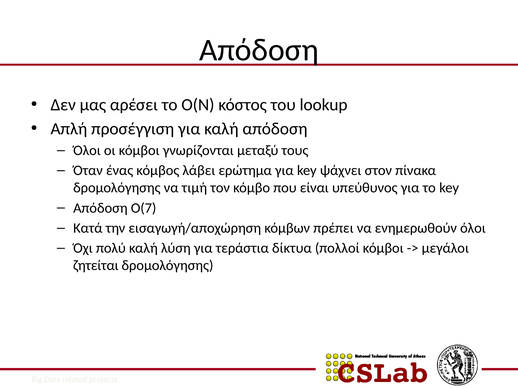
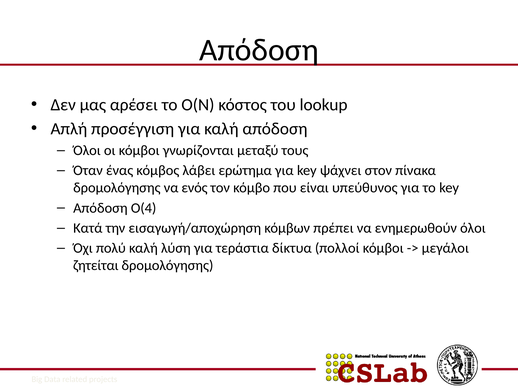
τιμή: τιμή -> ενός (195, 188)
O(7: O(7 -> O(4 (144, 208)
